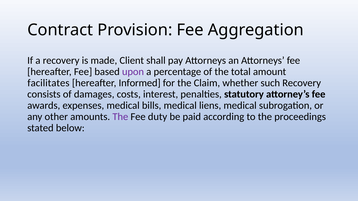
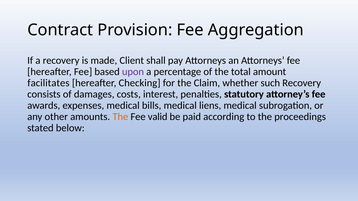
Informed: Informed -> Checking (140, 83)
The colour: purple -> orange (120, 117)
duty: duty -> valid (158, 117)
